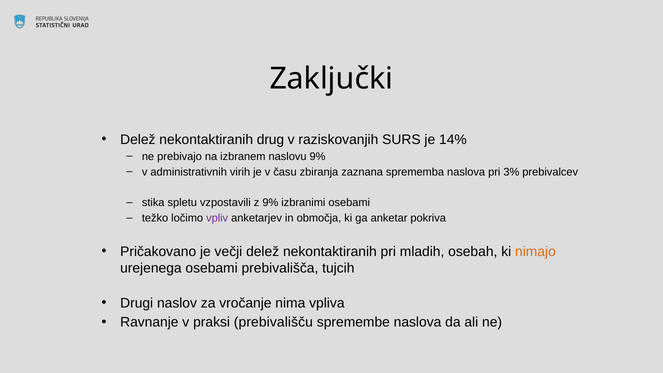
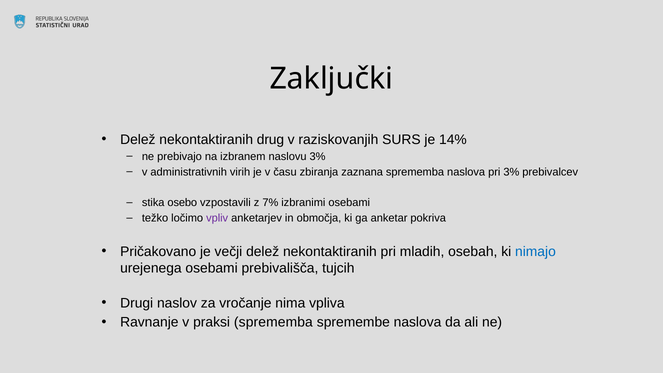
naslovu 9%: 9% -> 3% (318, 156)
spletu: spletu -> osebo (182, 203)
z 9%: 9% -> 7% (270, 203)
nimajo colour: orange -> blue (535, 252)
praksi prebivališču: prebivališču -> sprememba (273, 322)
